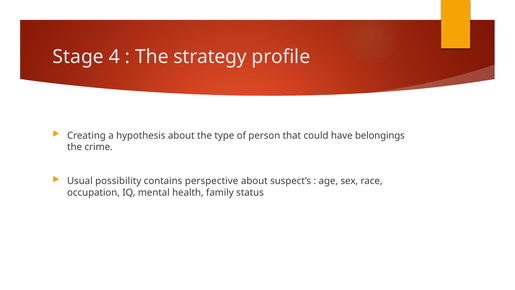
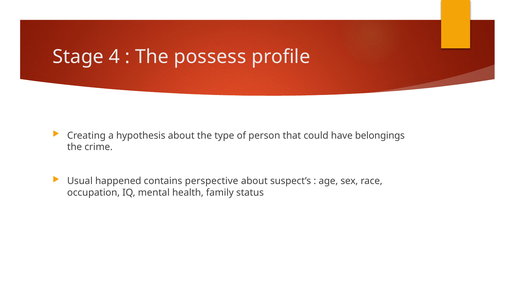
strategy: strategy -> possess (210, 57)
possibility: possibility -> happened (118, 181)
